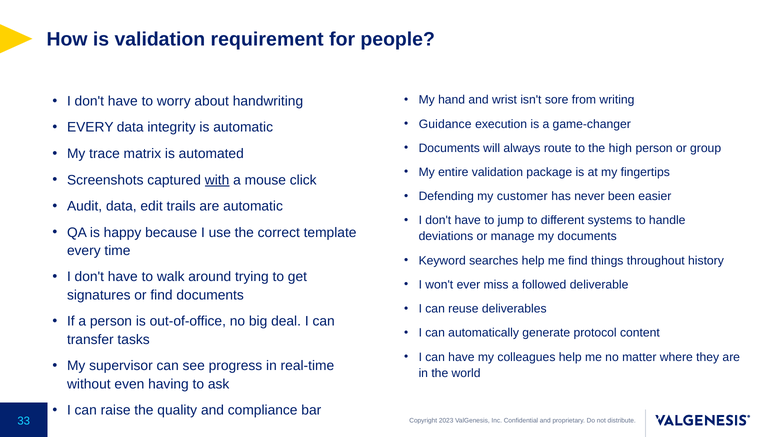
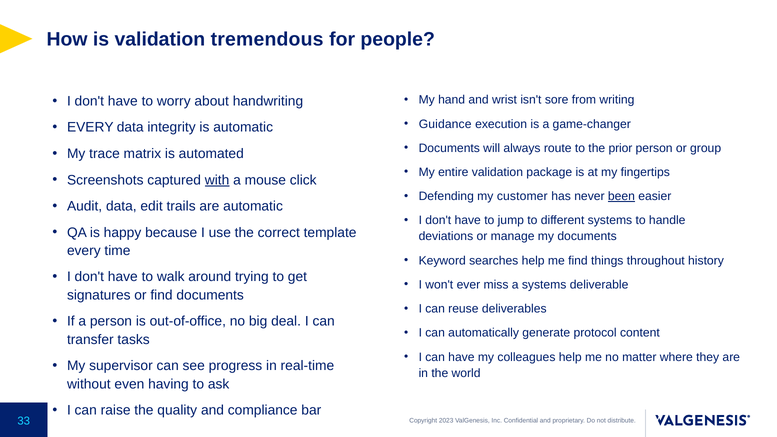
requirement: requirement -> tremendous (267, 40)
high: high -> prior (620, 148)
been underline: none -> present (621, 196)
a followed: followed -> systems (544, 285)
